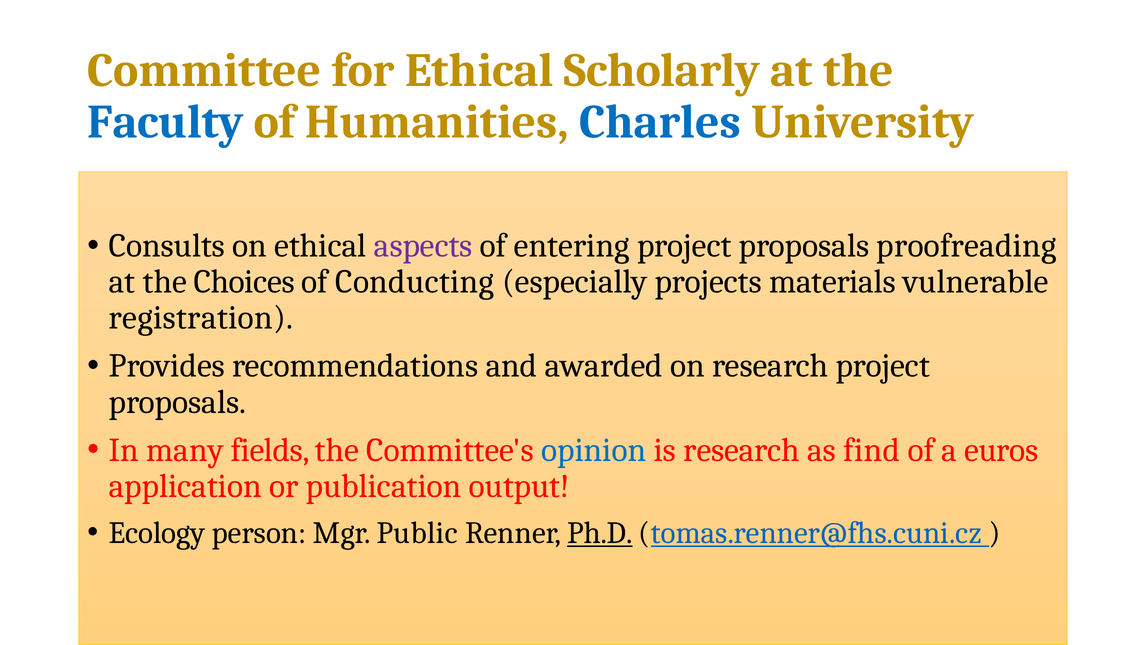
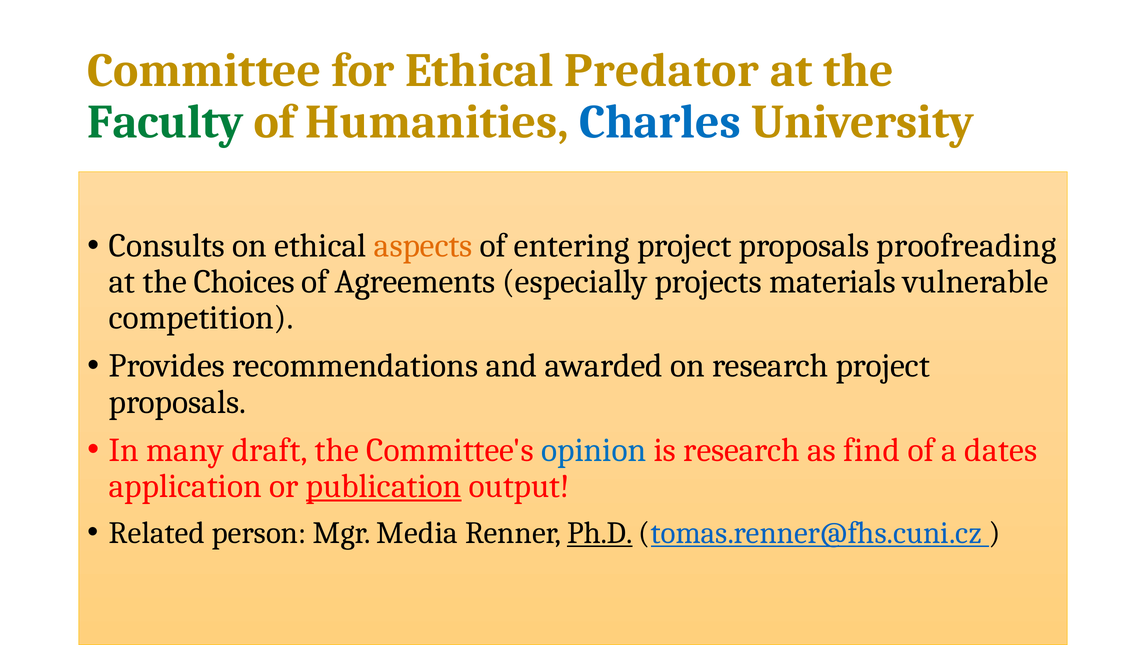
Scholarly: Scholarly -> Predator (662, 70)
Faculty colour: blue -> green (166, 122)
aspects colour: purple -> orange (423, 246)
Conducting: Conducting -> Agreements (415, 282)
registration: registration -> competition (201, 318)
fields: fields -> draft (270, 450)
euros: euros -> dates (1001, 450)
publication underline: none -> present (384, 486)
Ecology: Ecology -> Related (157, 533)
Public: Public -> Media (417, 533)
